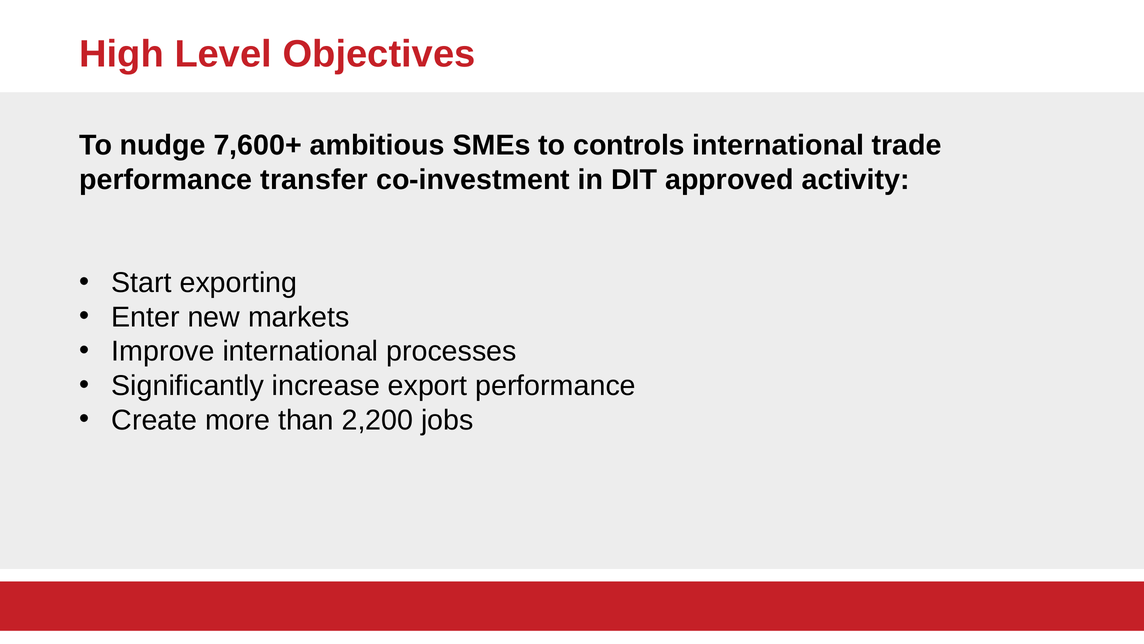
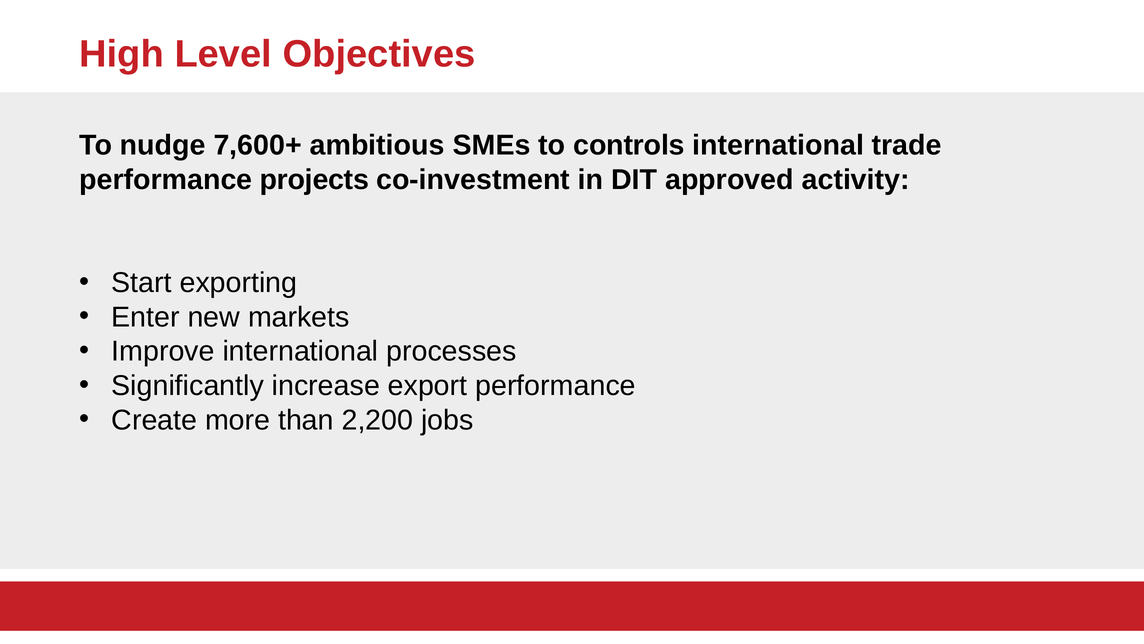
transfer: transfer -> projects (314, 180)
